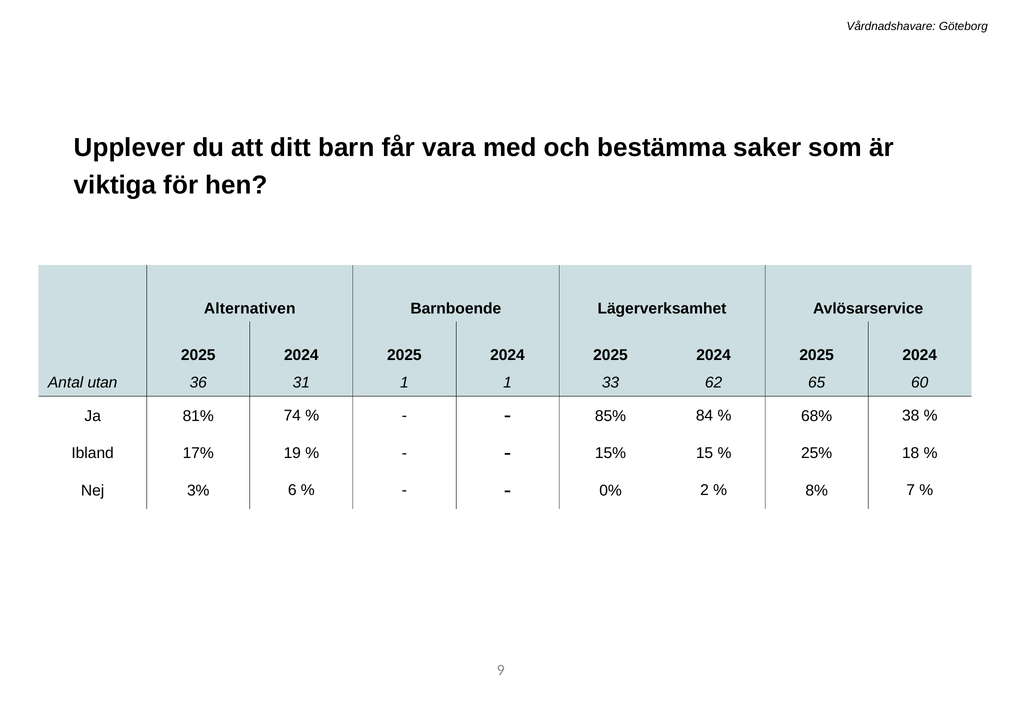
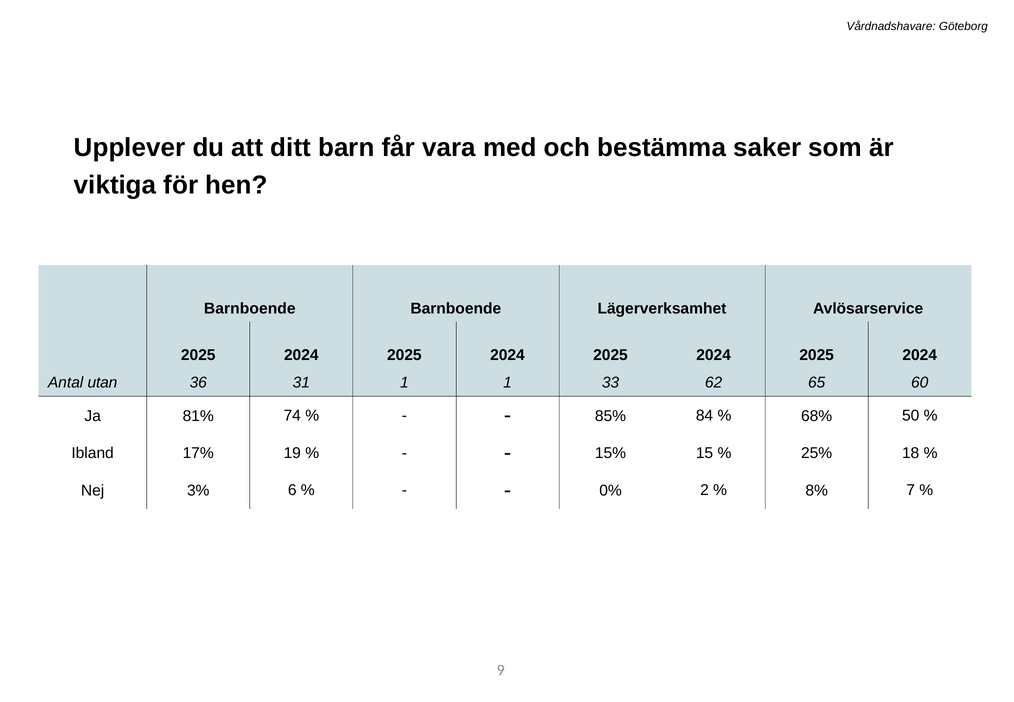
Alternativen: Alternativen -> Barnboende (250, 308)
38: 38 -> 50 (911, 415)
